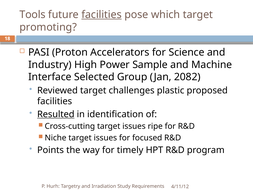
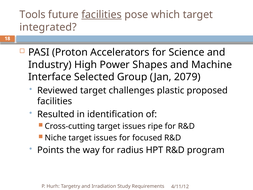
promoting: promoting -> integrated (48, 27)
Sample: Sample -> Shapes (150, 65)
2082: 2082 -> 2079 (187, 77)
Resulted underline: present -> none (56, 114)
timely: timely -> radius (130, 150)
